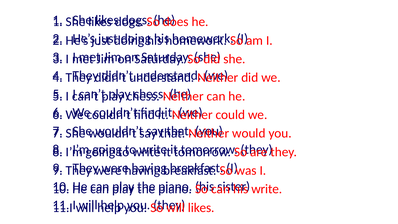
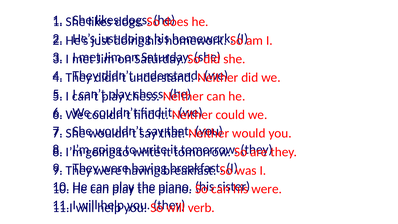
write: write -> were (267, 189)
likes: likes -> verb (201, 208)
